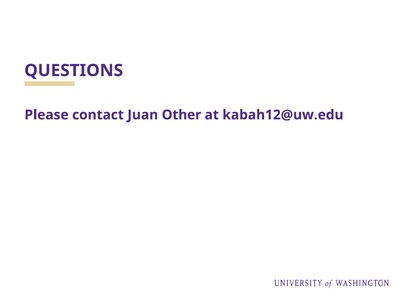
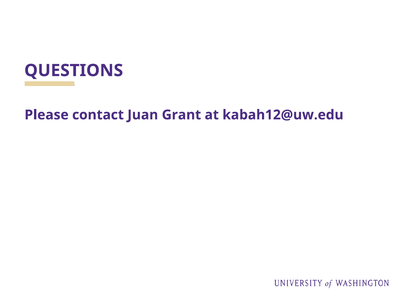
Other: Other -> Grant (181, 115)
